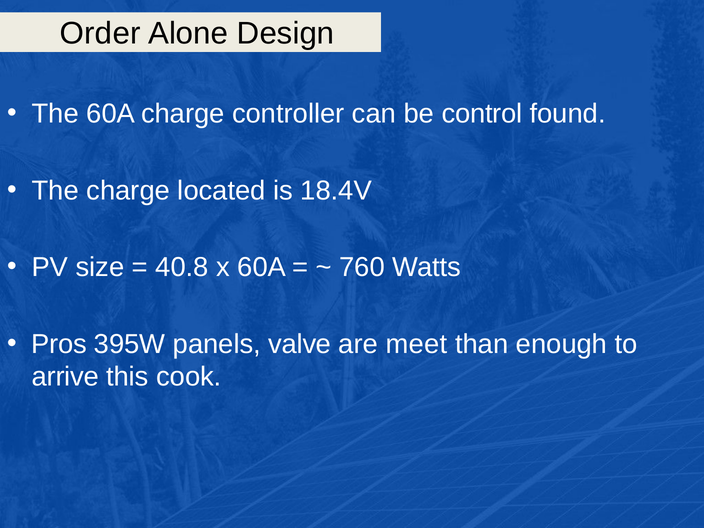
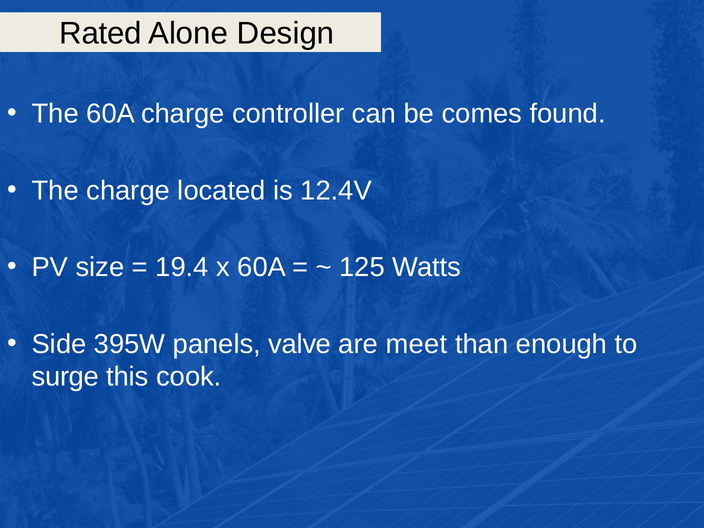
Order: Order -> Rated (100, 34)
control: control -> comes (482, 114)
18.4V: 18.4V -> 12.4V (336, 191)
40.8: 40.8 -> 19.4 (182, 267)
760: 760 -> 125 (362, 267)
Pros: Pros -> Side (59, 344)
arrive: arrive -> surge (65, 377)
